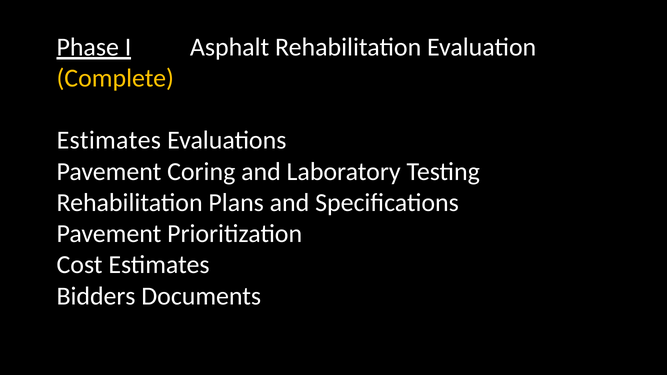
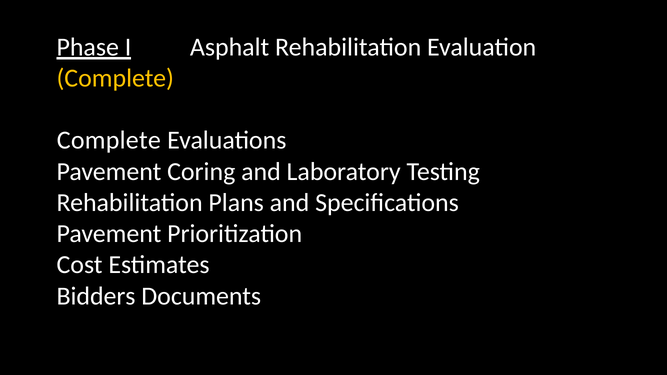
Estimates: Estimates -> Complete (109, 140)
